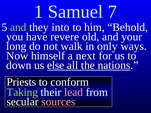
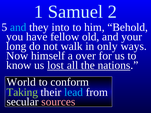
7: 7 -> 2 (112, 12)
and colour: light green -> light blue (18, 27)
revere: revere -> fellow (65, 37)
next: next -> over (86, 56)
down: down -> know (19, 65)
else: else -> lost (56, 65)
Priests: Priests -> World (21, 82)
lead colour: pink -> light blue (74, 92)
